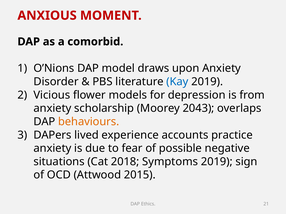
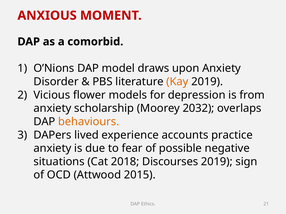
Kay colour: blue -> orange (177, 82)
2043: 2043 -> 2032 (198, 109)
Symptoms: Symptoms -> Discourses (170, 162)
